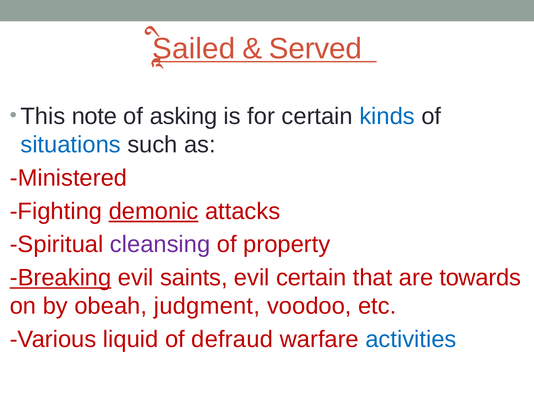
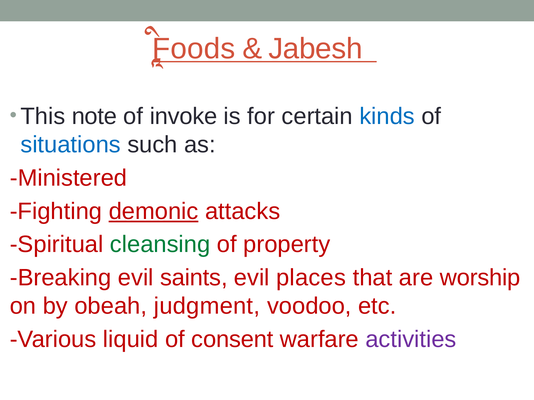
Sailed: Sailed -> Foods (194, 49)
Served: Served -> Jabesh (315, 49)
asking: asking -> invoke (183, 117)
cleansing colour: purple -> green (160, 245)
Breaking underline: present -> none (61, 278)
evil certain: certain -> places (311, 278)
towards: towards -> worship (480, 278)
defraud: defraud -> consent (232, 340)
activities colour: blue -> purple (411, 340)
